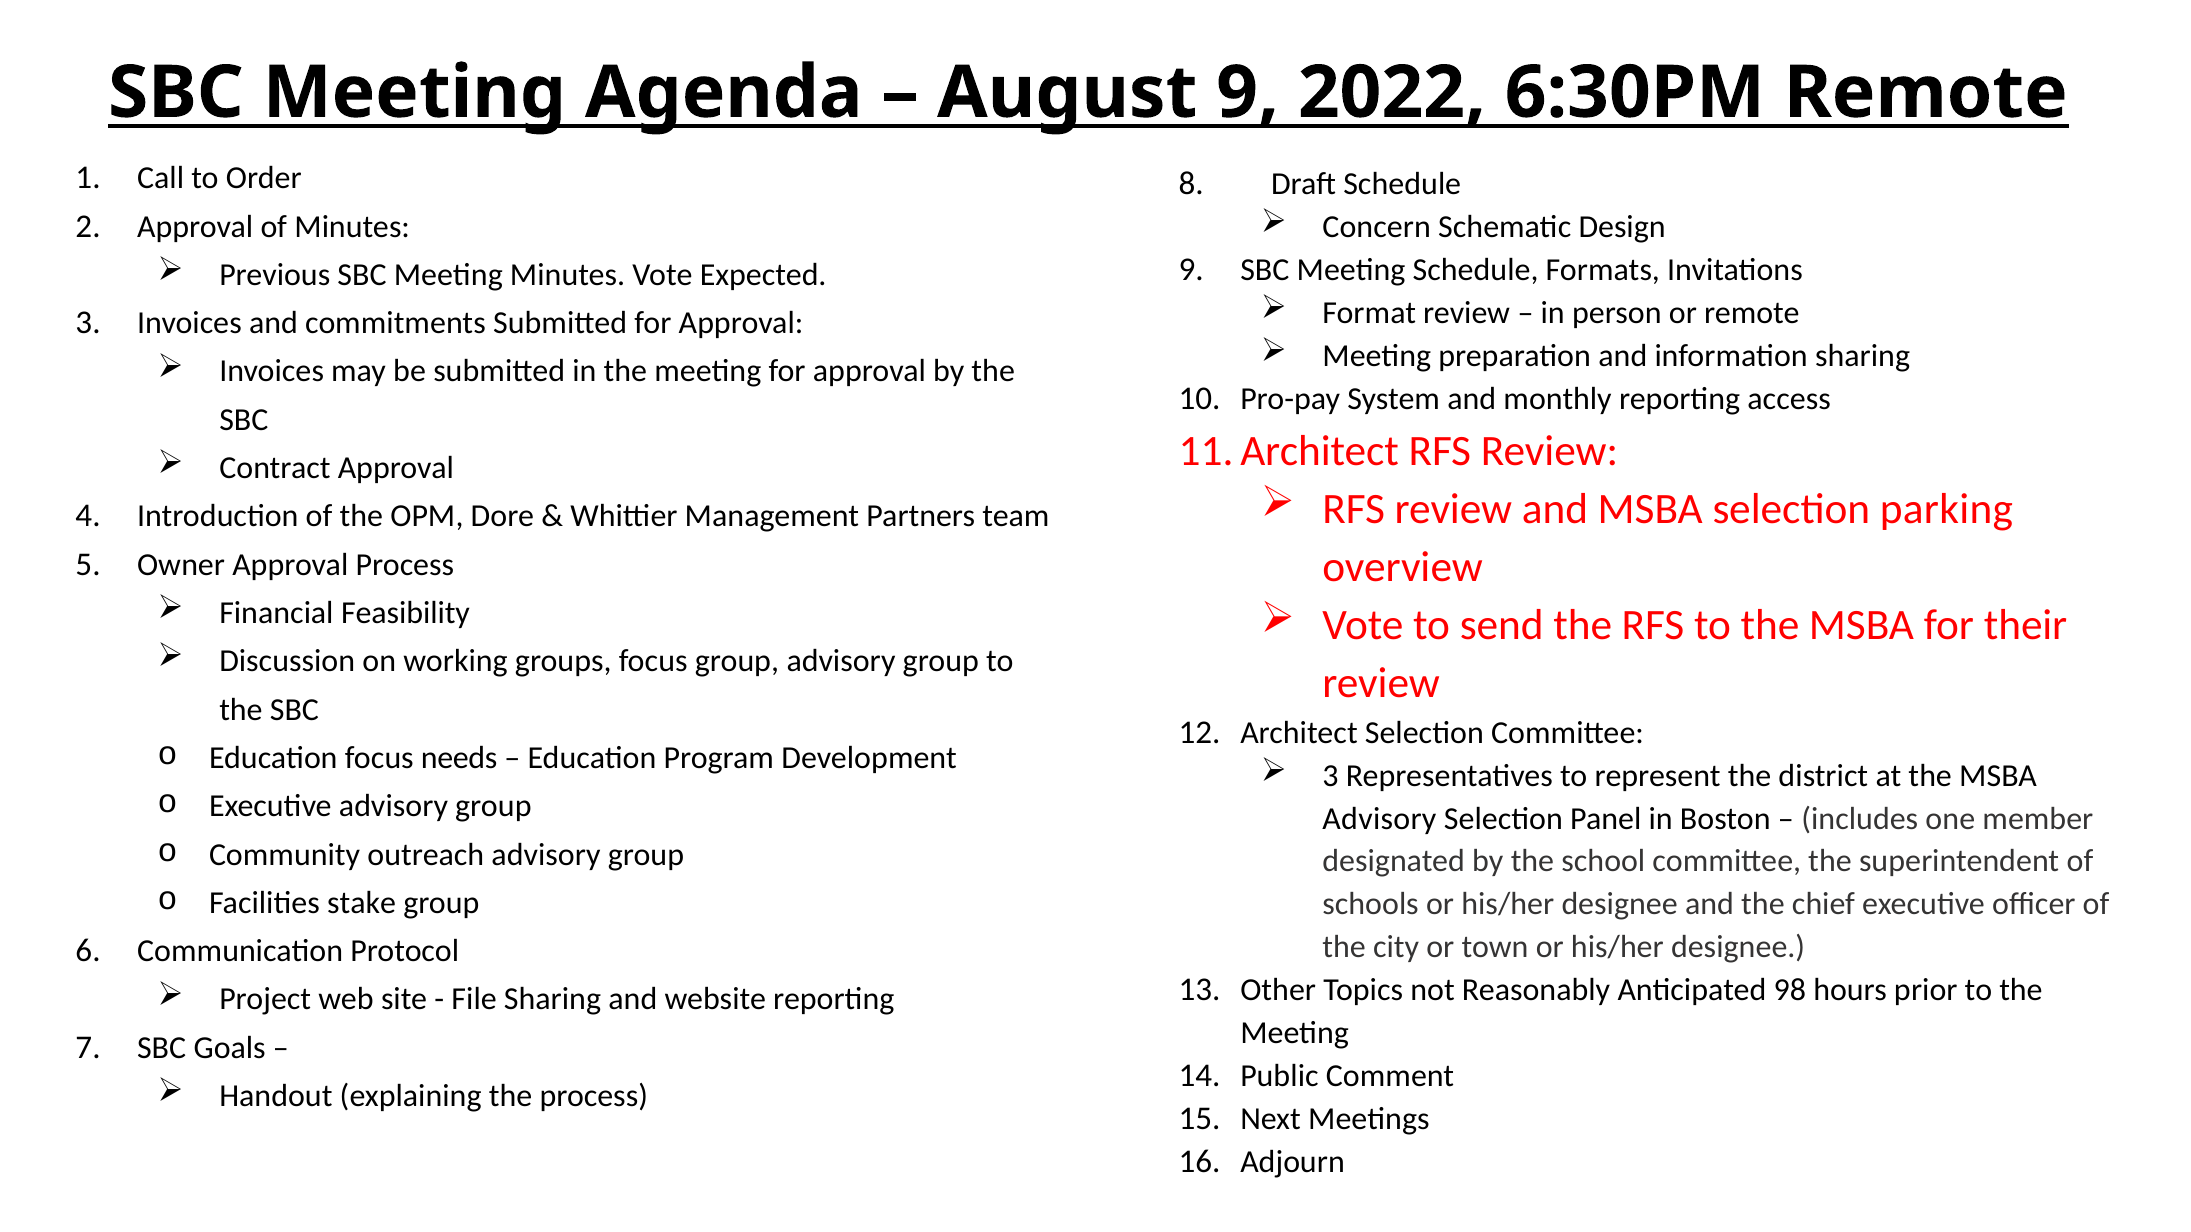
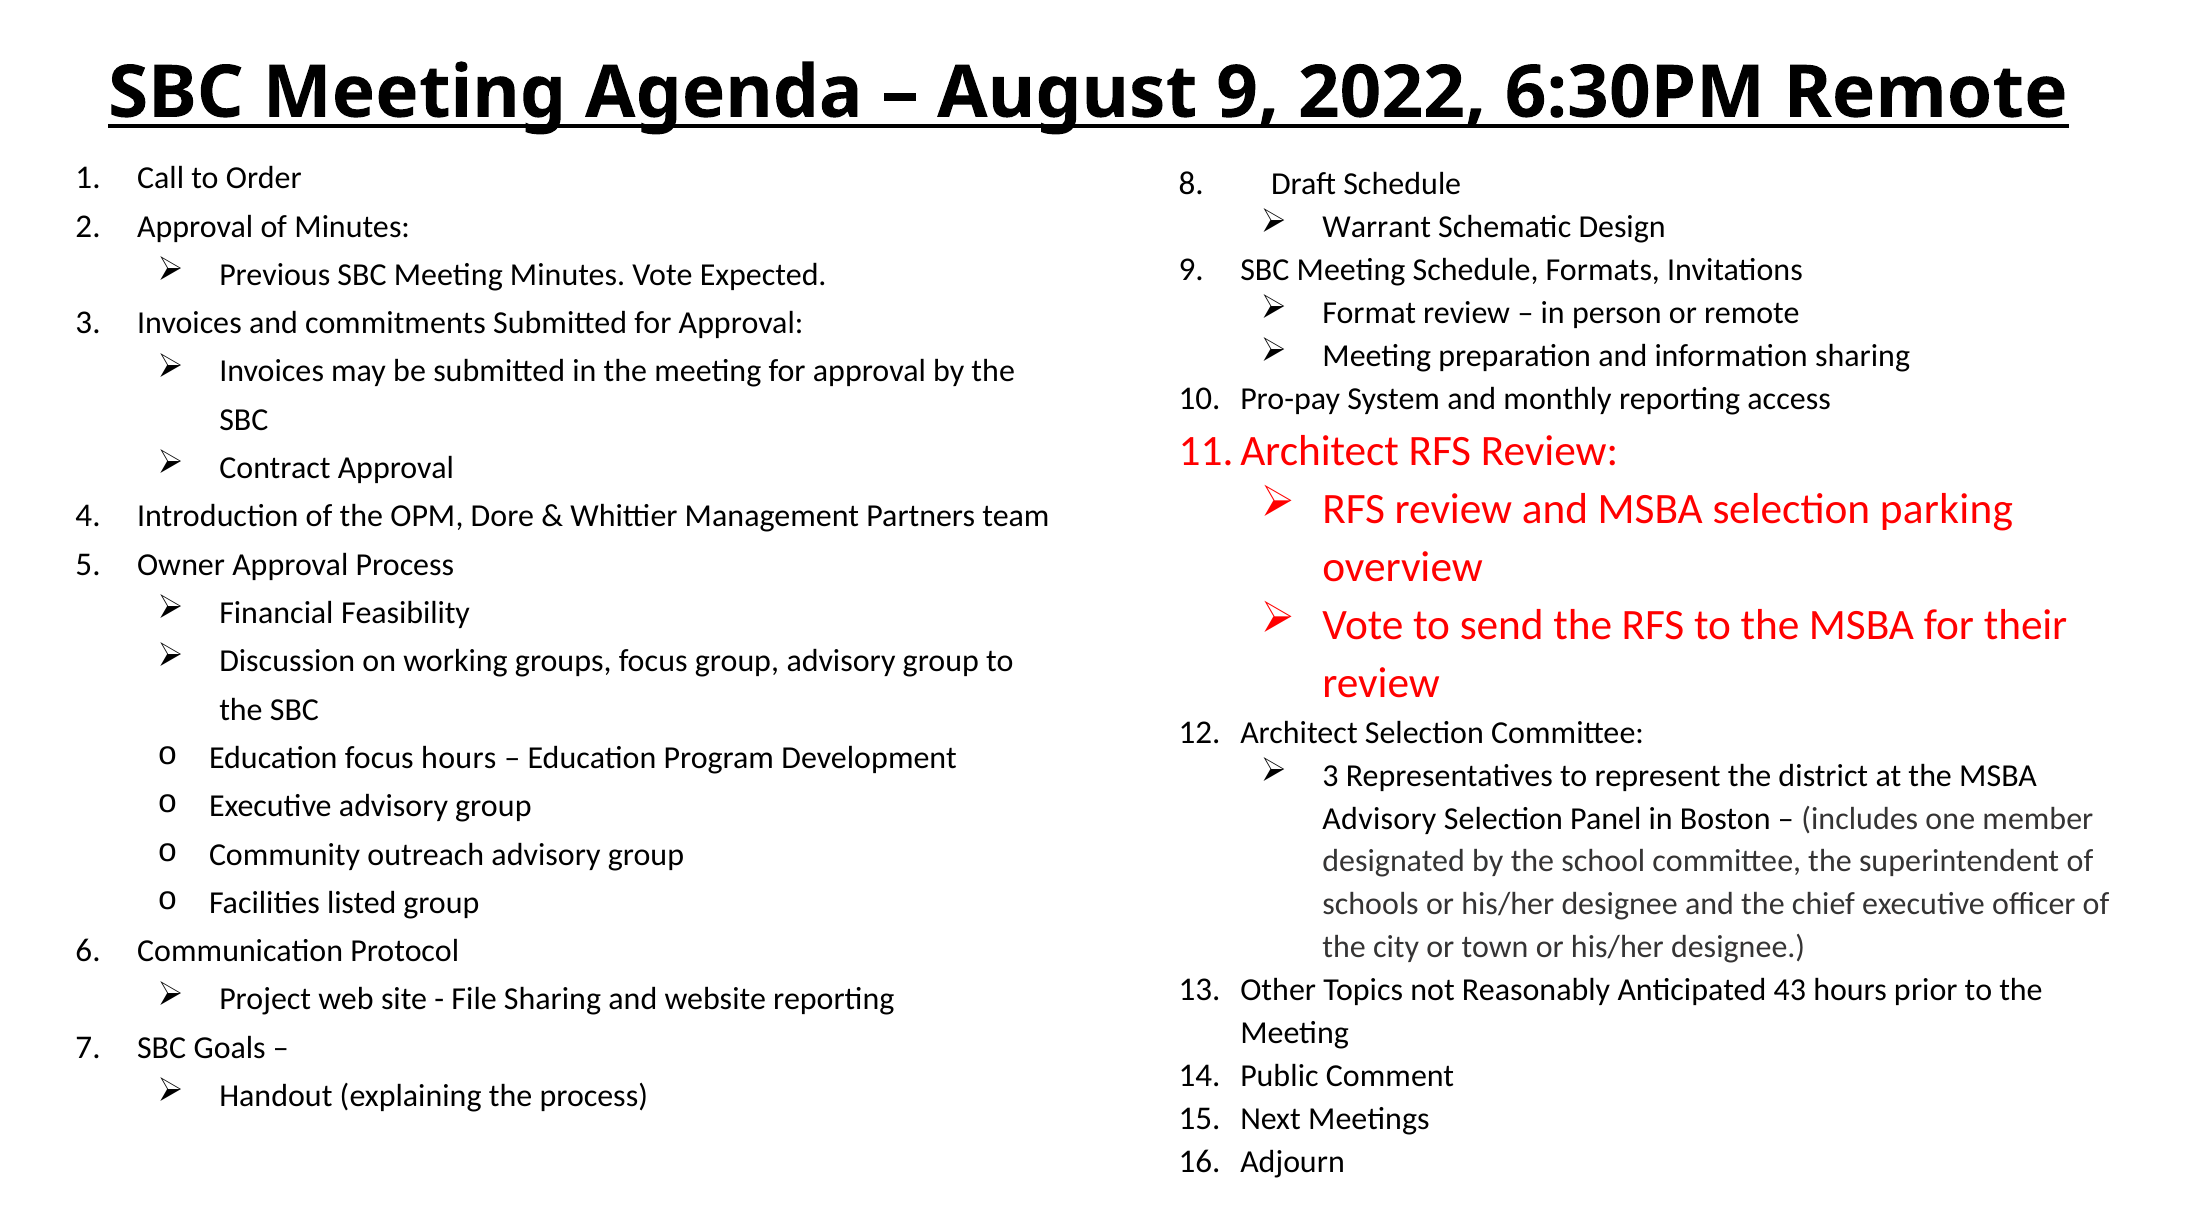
Concern: Concern -> Warrant (1377, 227)
focus needs: needs -> hours (459, 758)
stake: stake -> listed (362, 903)
98: 98 -> 43 (1790, 991)
